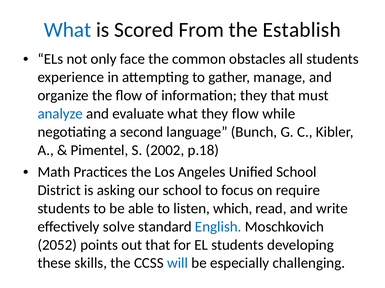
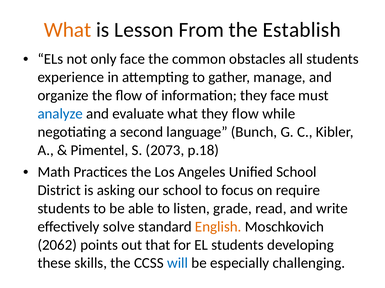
What colour: blue -> orange (68, 30)
Scored: Scored -> Lesson (144, 30)
they that: that -> face (283, 96)
2002: 2002 -> 2073 (165, 151)
which: which -> grade (233, 209)
English colour: blue -> orange (218, 227)
2052: 2052 -> 2062 (57, 245)
